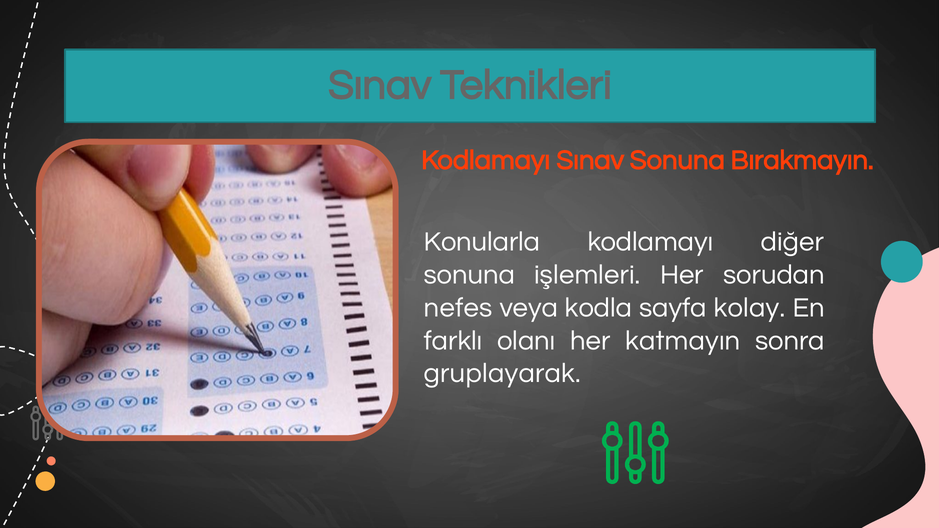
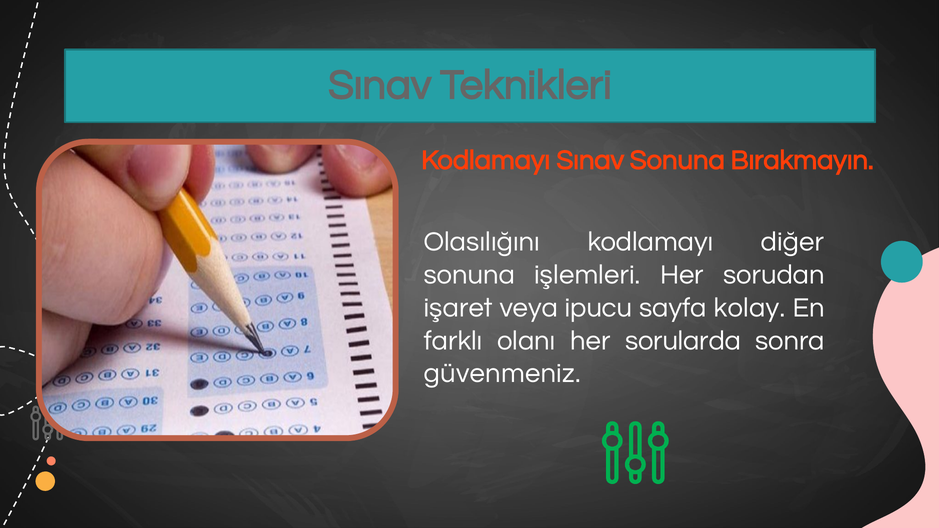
Konularla: Konularla -> Olasılığını (482, 242)
nefes: nefes -> işaret (458, 308)
kodla: kodla -> ipucu (599, 308)
katmayın: katmayın -> sorularda (683, 341)
gruplayarak: gruplayarak -> güvenmeniz (502, 373)
